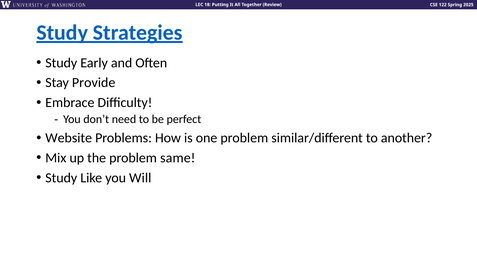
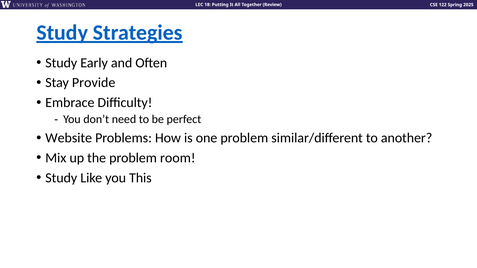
same: same -> room (178, 158)
Will: Will -> This (140, 178)
